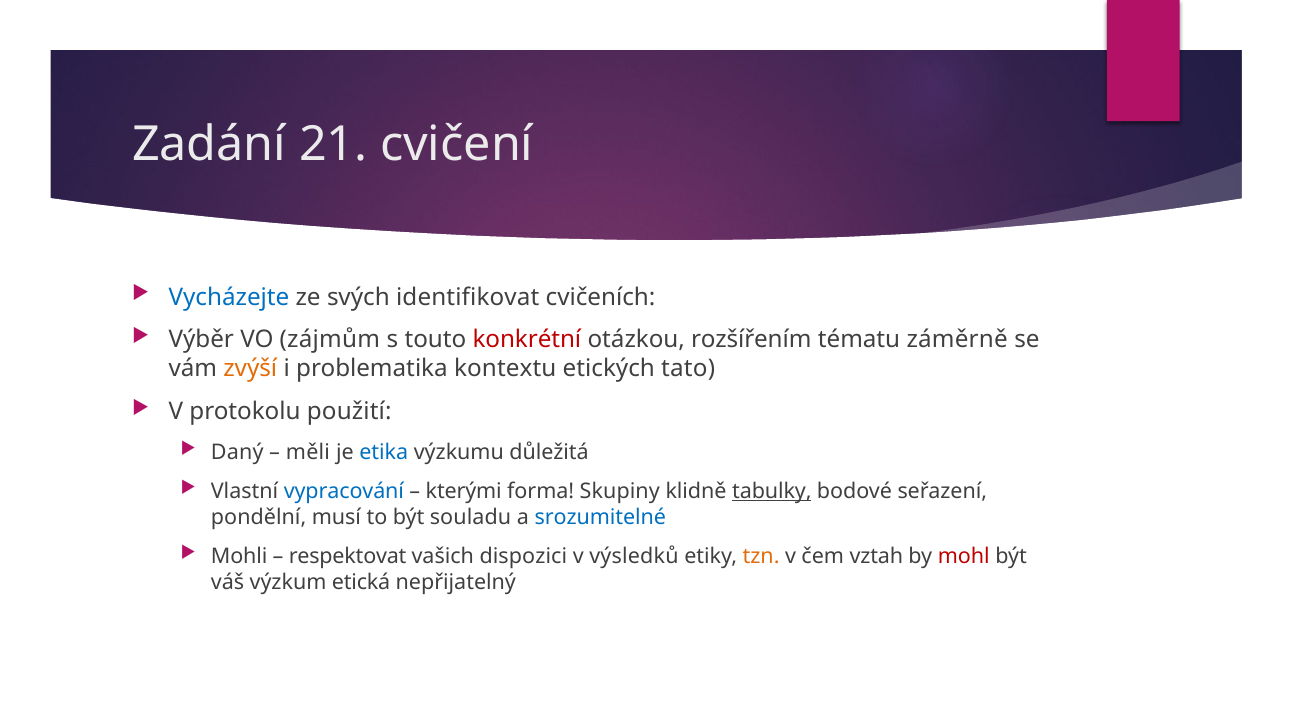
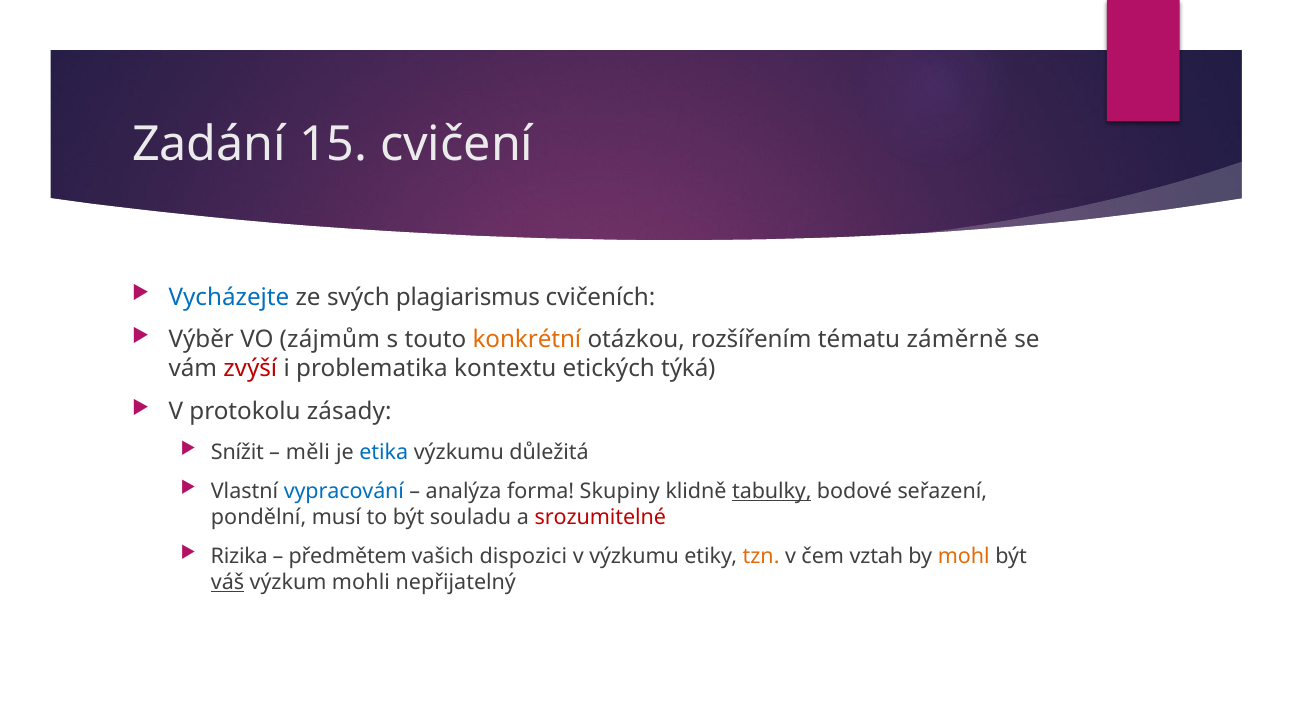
21: 21 -> 15 (333, 144)
identifikovat: identifikovat -> plagiarismus (468, 297)
konkrétní colour: red -> orange (527, 340)
zvýší colour: orange -> red (250, 369)
tato: tato -> týká (688, 369)
použití: použití -> zásady (349, 411)
Daný: Daný -> Snížit (237, 452)
kterými: kterými -> analýza (464, 491)
srozumitelné colour: blue -> red (600, 517)
Mohli: Mohli -> Rizika (239, 557)
respektovat: respektovat -> předmětem (348, 557)
v výsledků: výsledků -> výzkumu (634, 557)
mohl colour: red -> orange (964, 557)
váš underline: none -> present (228, 582)
etická: etická -> mohli (361, 582)
